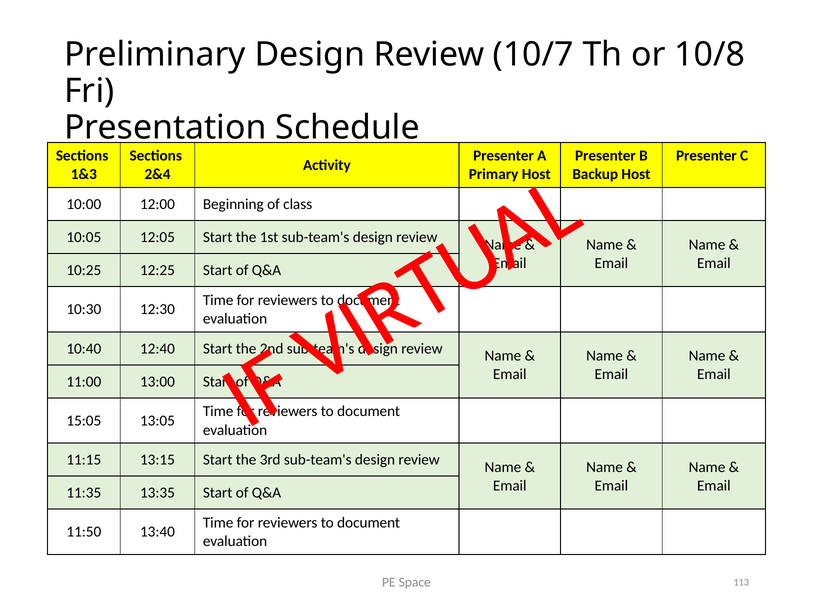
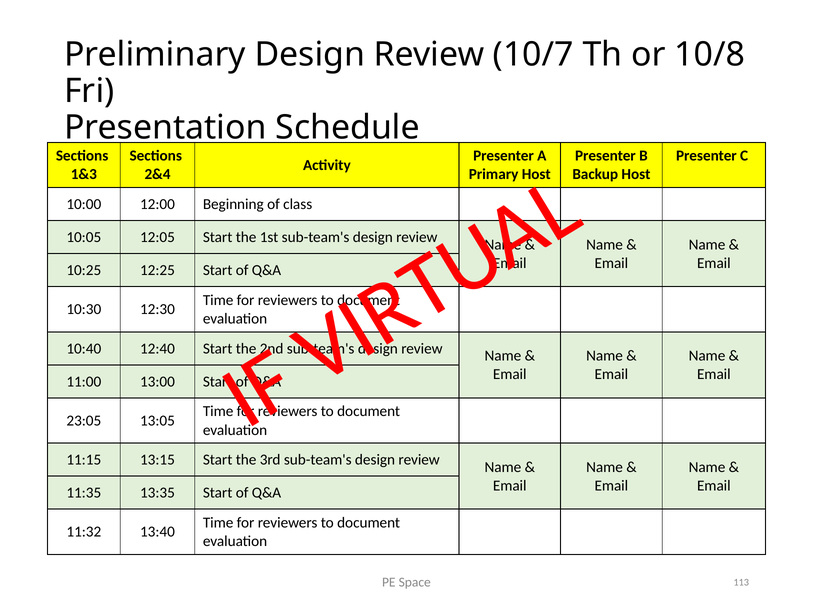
15:05: 15:05 -> 23:05 (84, 421)
11:50: 11:50 -> 11:32 (84, 532)
